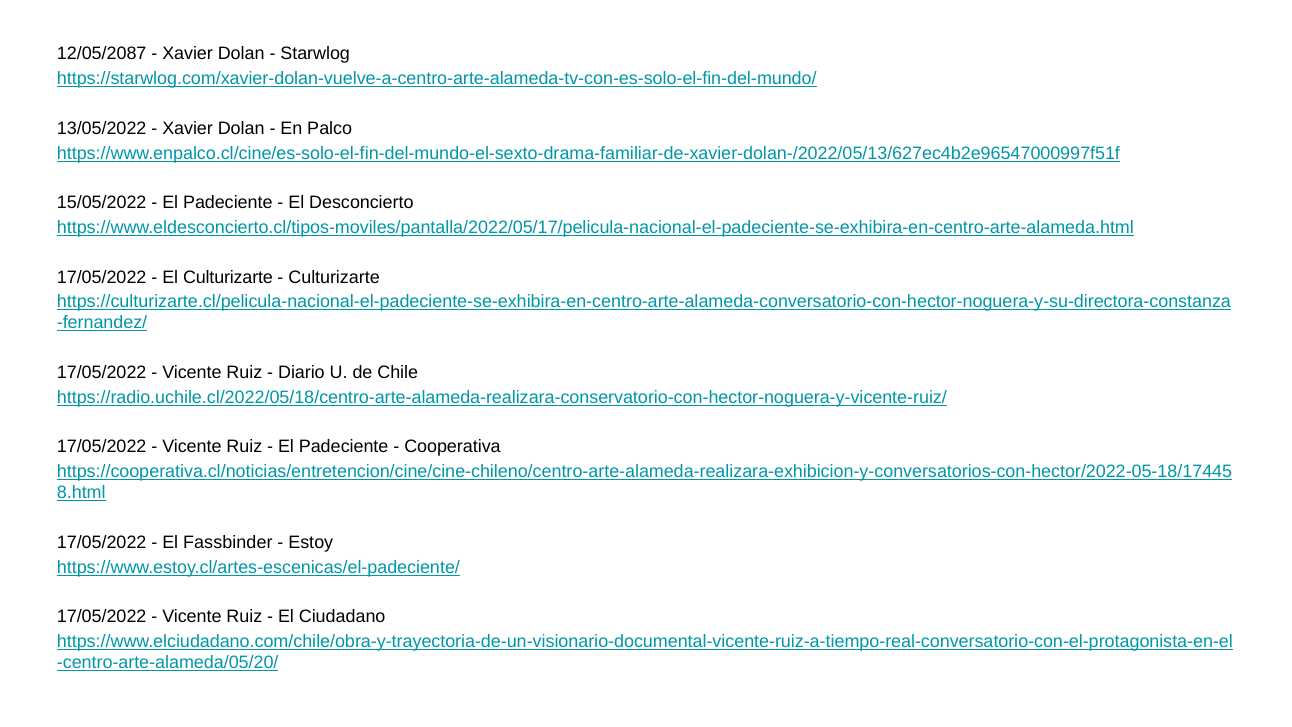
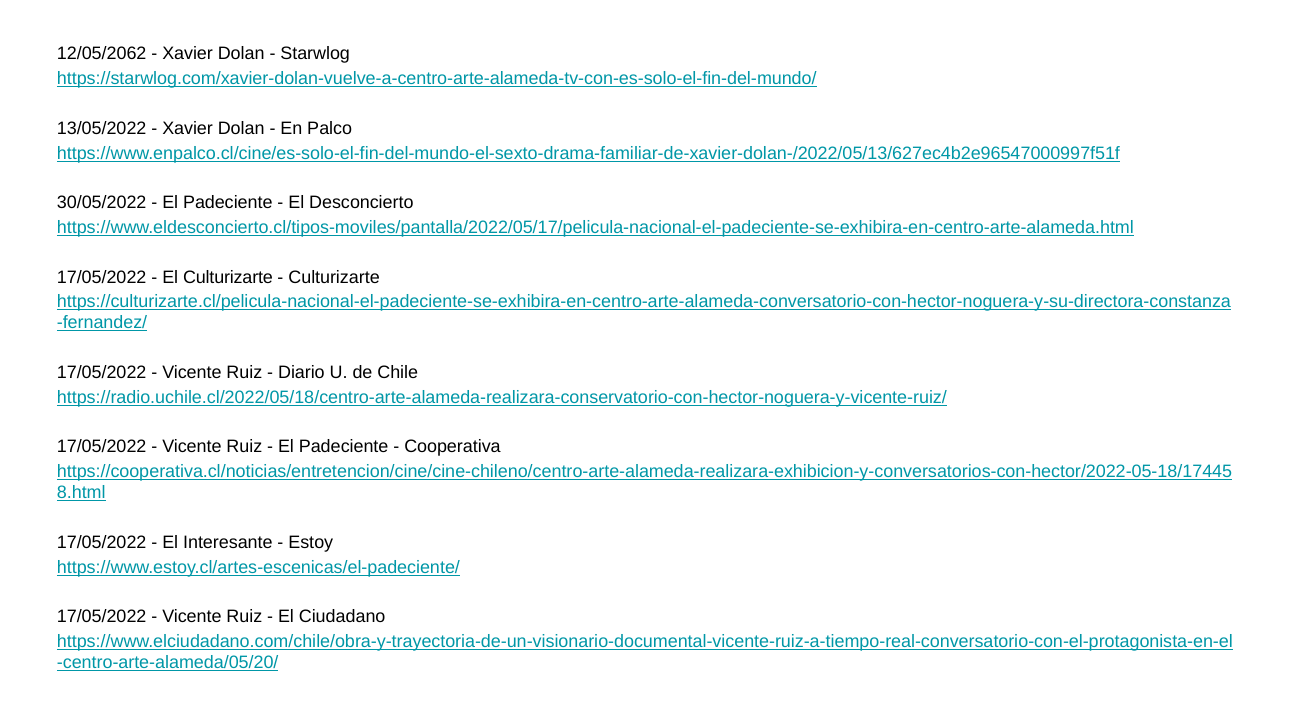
12/05/2087: 12/05/2087 -> 12/05/2062 (102, 54)
15/05/2022: 15/05/2022 -> 30/05/2022 (102, 203)
Fassbinder: Fassbinder -> Interesante (228, 542)
